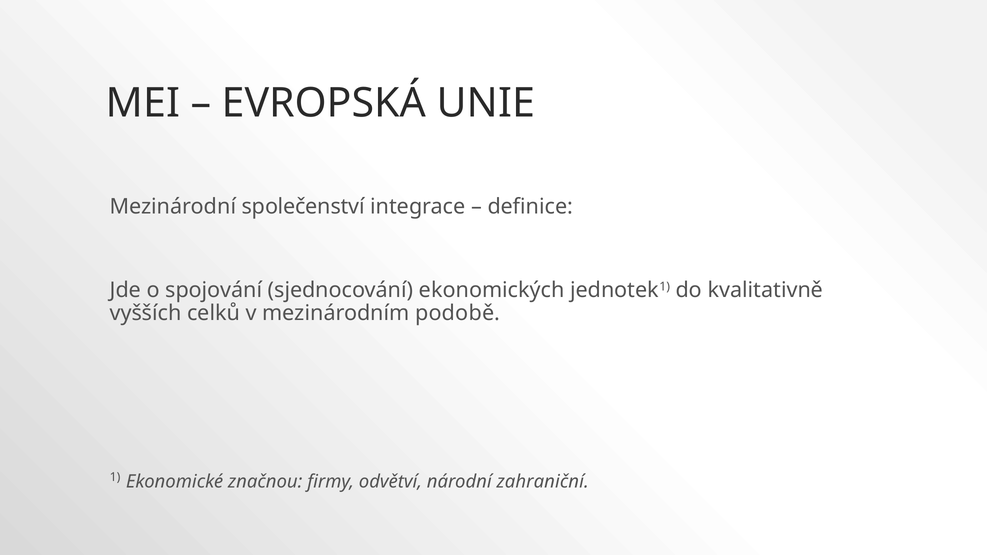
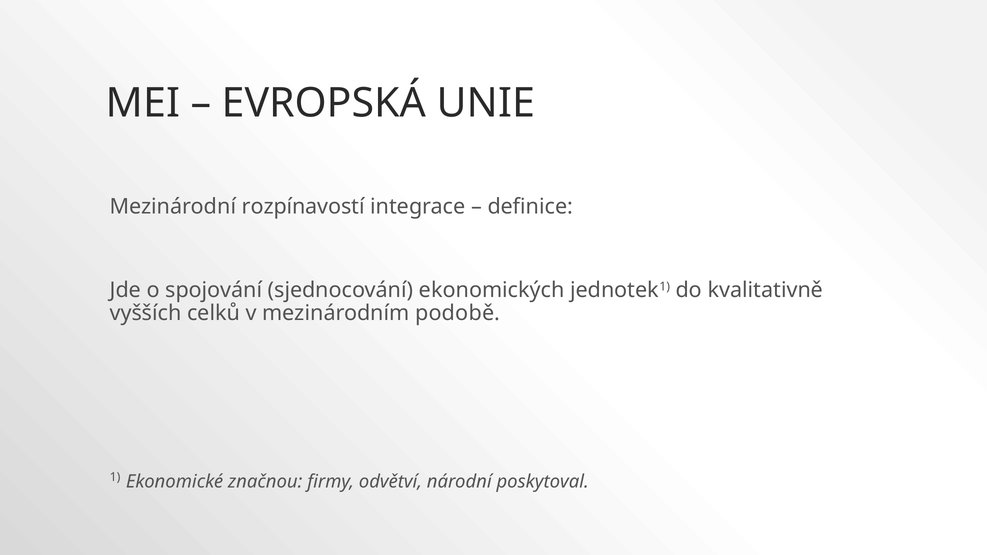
společenství: společenství -> rozpínavostí (303, 207)
zahraniční: zahraniční -> poskytoval (543, 482)
